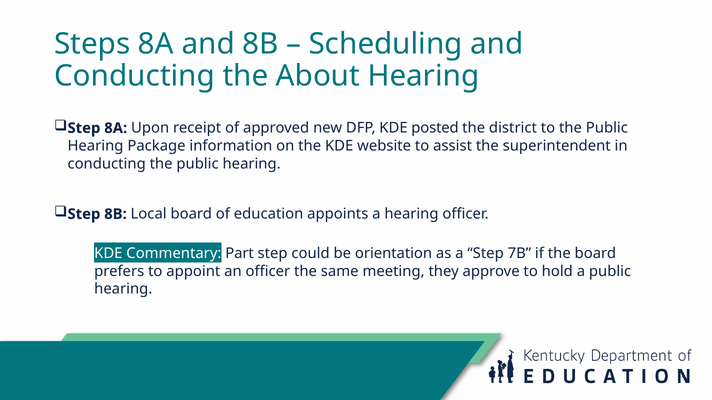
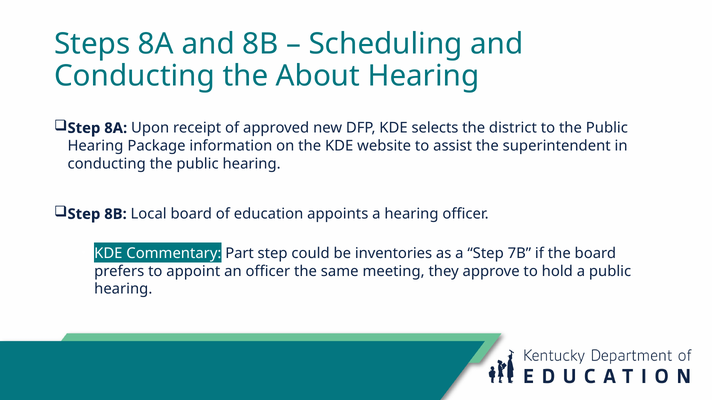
posted: posted -> selects (435, 128)
orientation: orientation -> inventories (394, 254)
